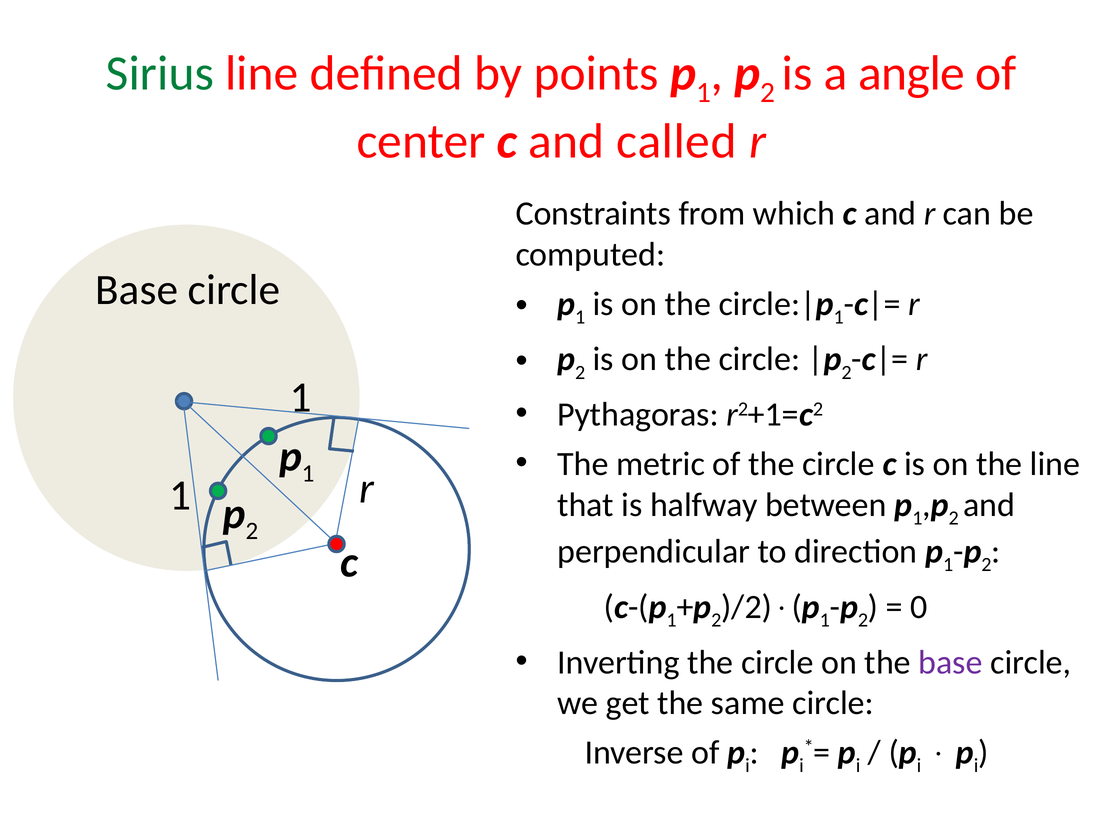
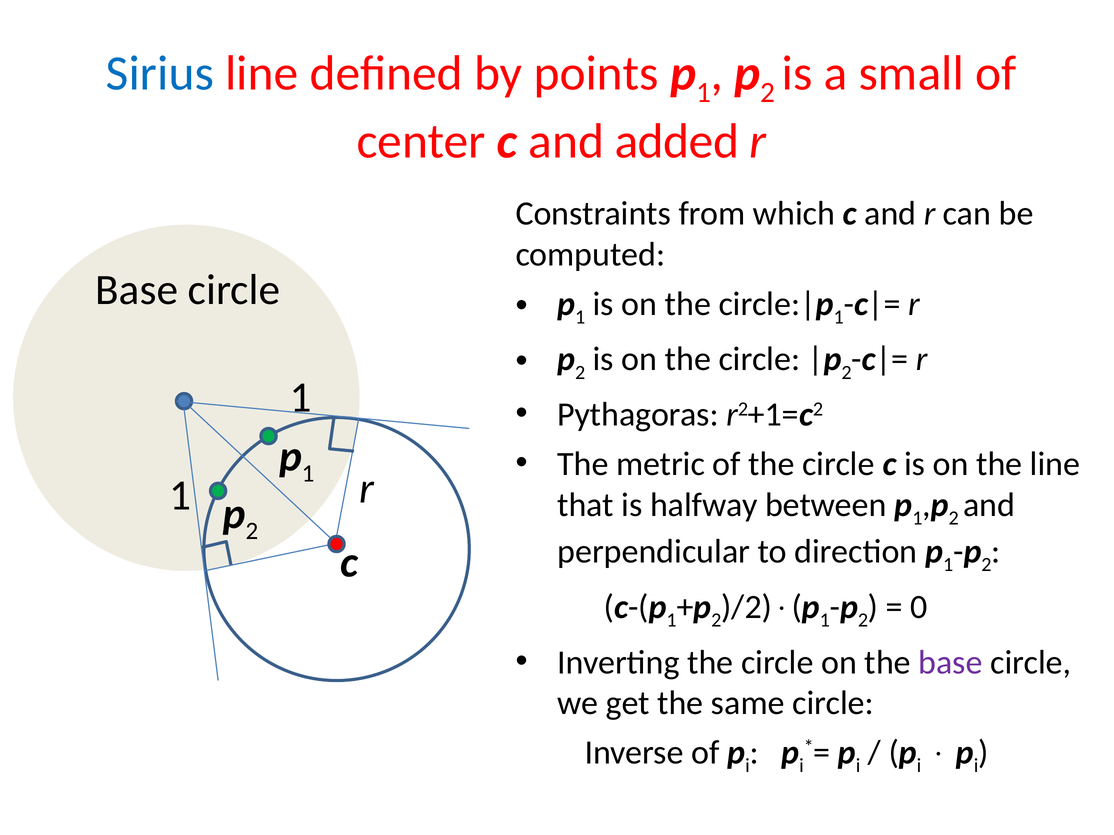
Sirius colour: green -> blue (160, 74)
angle: angle -> small (911, 74)
called: called -> added (677, 142)
